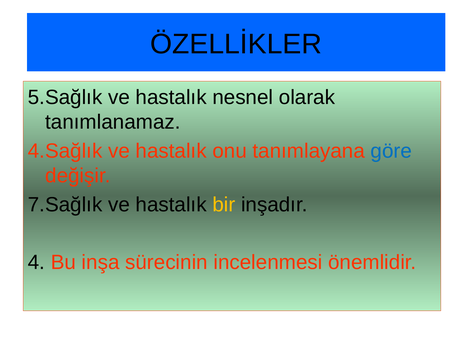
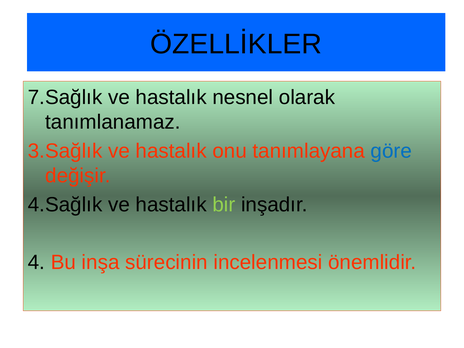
5.Sağlık: 5.Sağlık -> 7.Sağlık (65, 97)
4.Sağlık: 4.Sağlık -> 3.Sağlık (65, 151)
7.Sağlık: 7.Sağlık -> 4.Sağlık (65, 205)
bir colour: yellow -> light green (224, 205)
